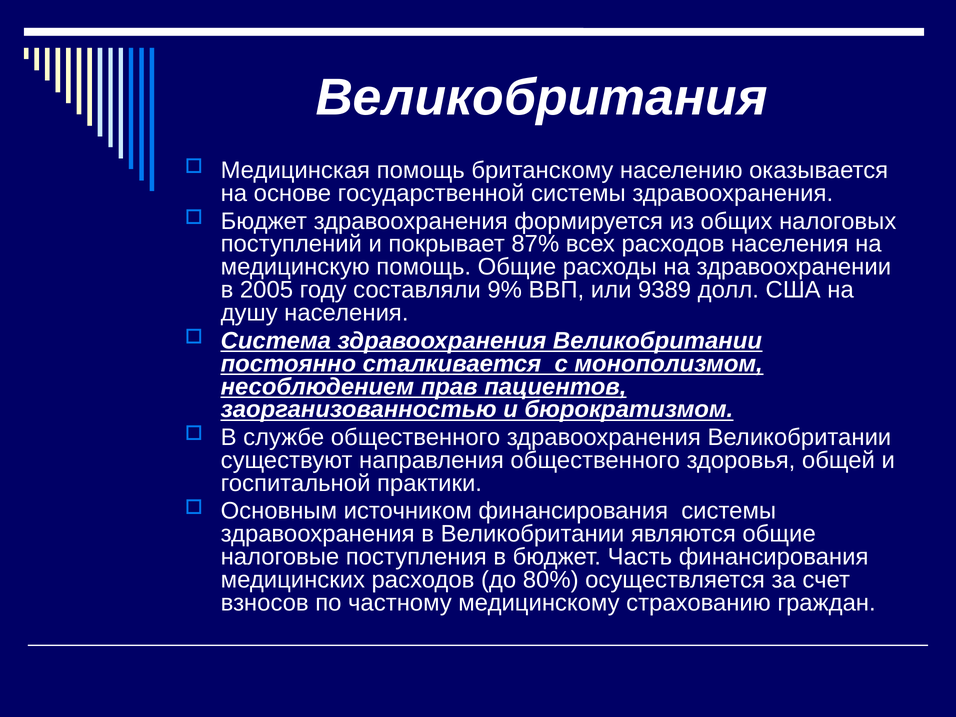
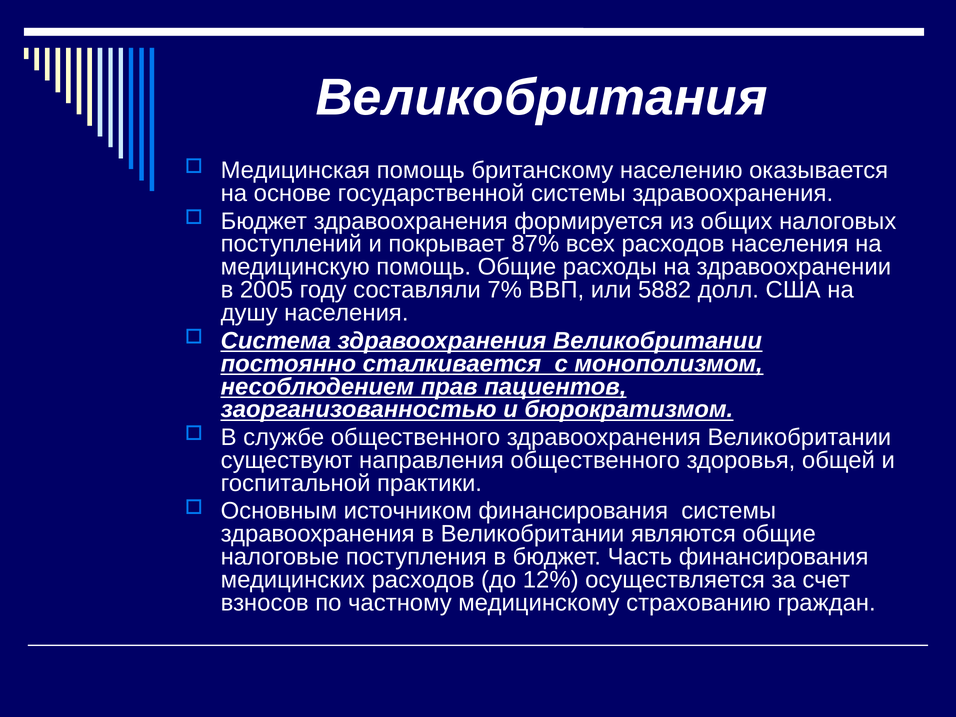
9%: 9% -> 7% (505, 290)
9389: 9389 -> 5882 (665, 290)
80%: 80% -> 12% (551, 580)
